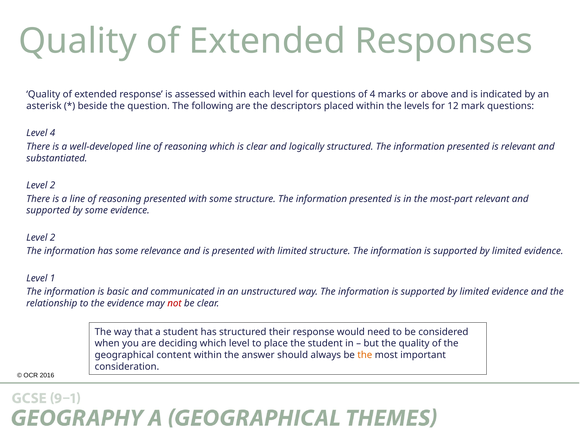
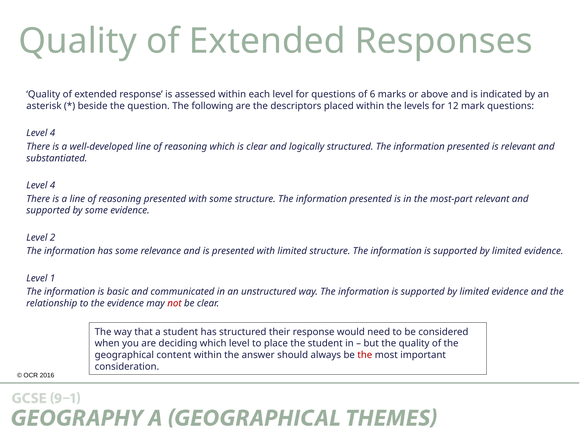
of 4: 4 -> 6 (373, 94)
2: 2 -> 4 (53, 185)
the colour: orange -> red (365, 355)
